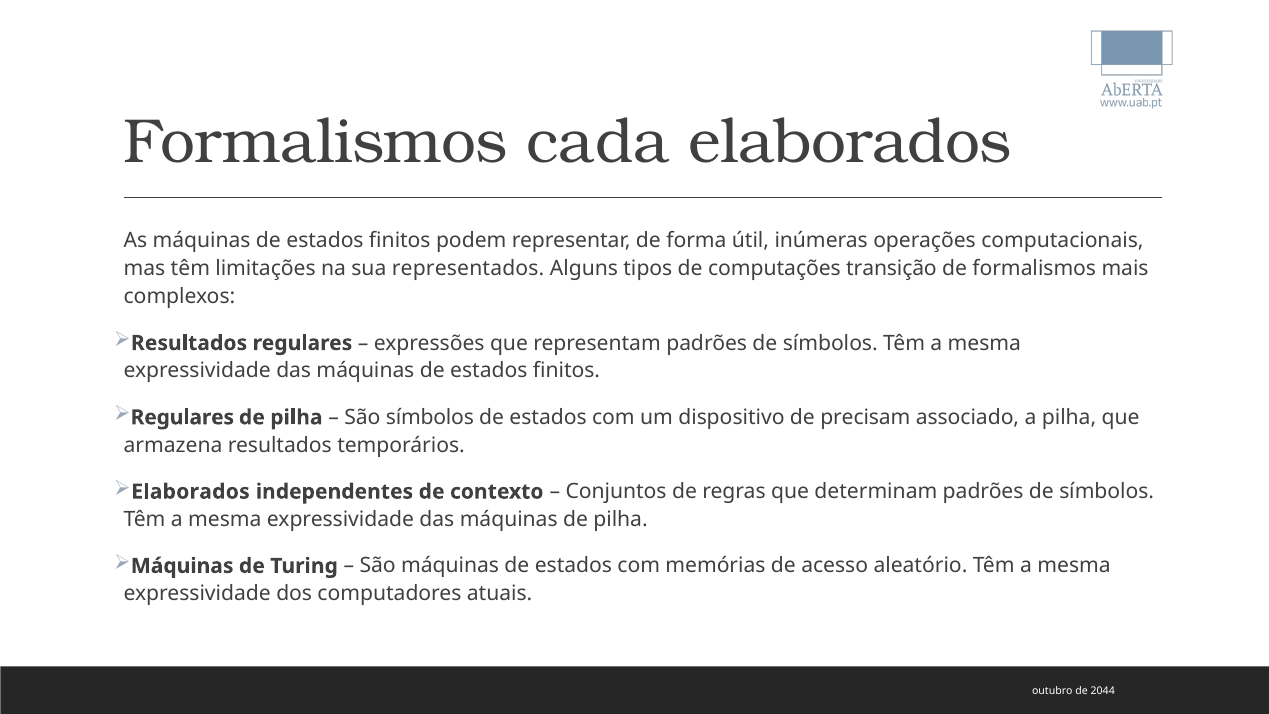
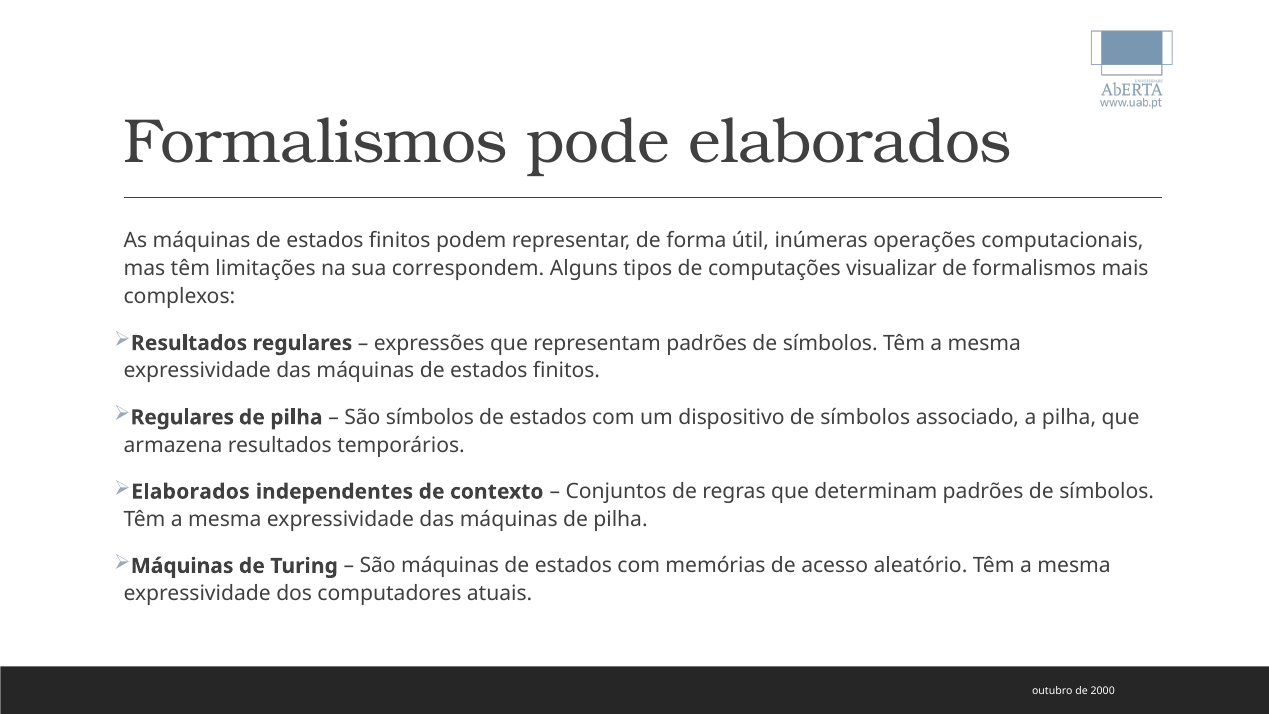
cada: cada -> pode (598, 142)
representados: representados -> correspondem (468, 269)
transição: transição -> visualizar (892, 269)
dispositivo de precisam: precisam -> símbolos (865, 417)
2044: 2044 -> 2000 (1103, 691)
